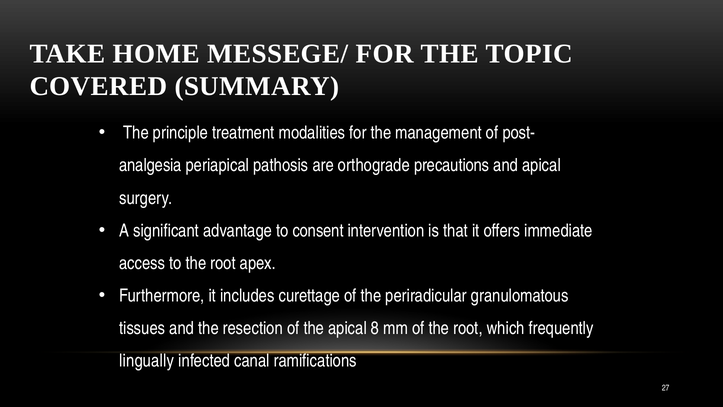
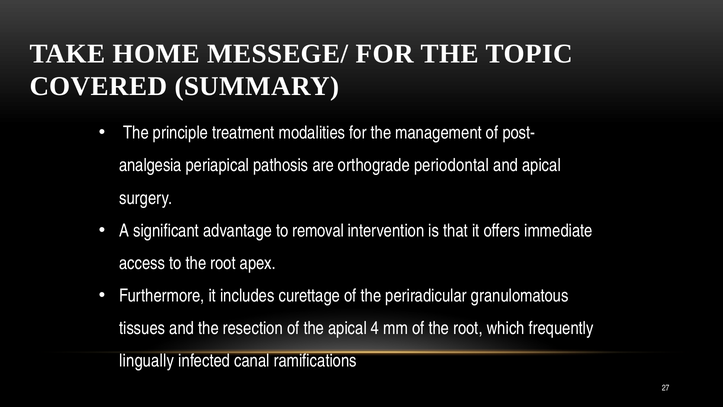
precautions: precautions -> periodontal (452, 165)
consent: consent -> removal (318, 230)
8: 8 -> 4 (375, 328)
